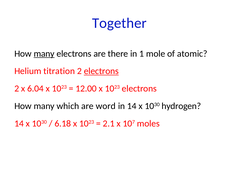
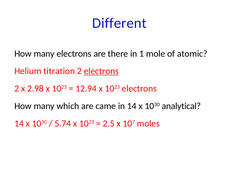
Together: Together -> Different (119, 23)
many underline: present -> none (44, 54)
6.04: 6.04 -> 2.98 (35, 89)
12.00: 12.00 -> 12.94 (86, 89)
word: word -> came (106, 106)
hydrogen: hydrogen -> analytical (181, 106)
6.18: 6.18 -> 5.74 (63, 124)
2.1: 2.1 -> 2.5 (109, 124)
